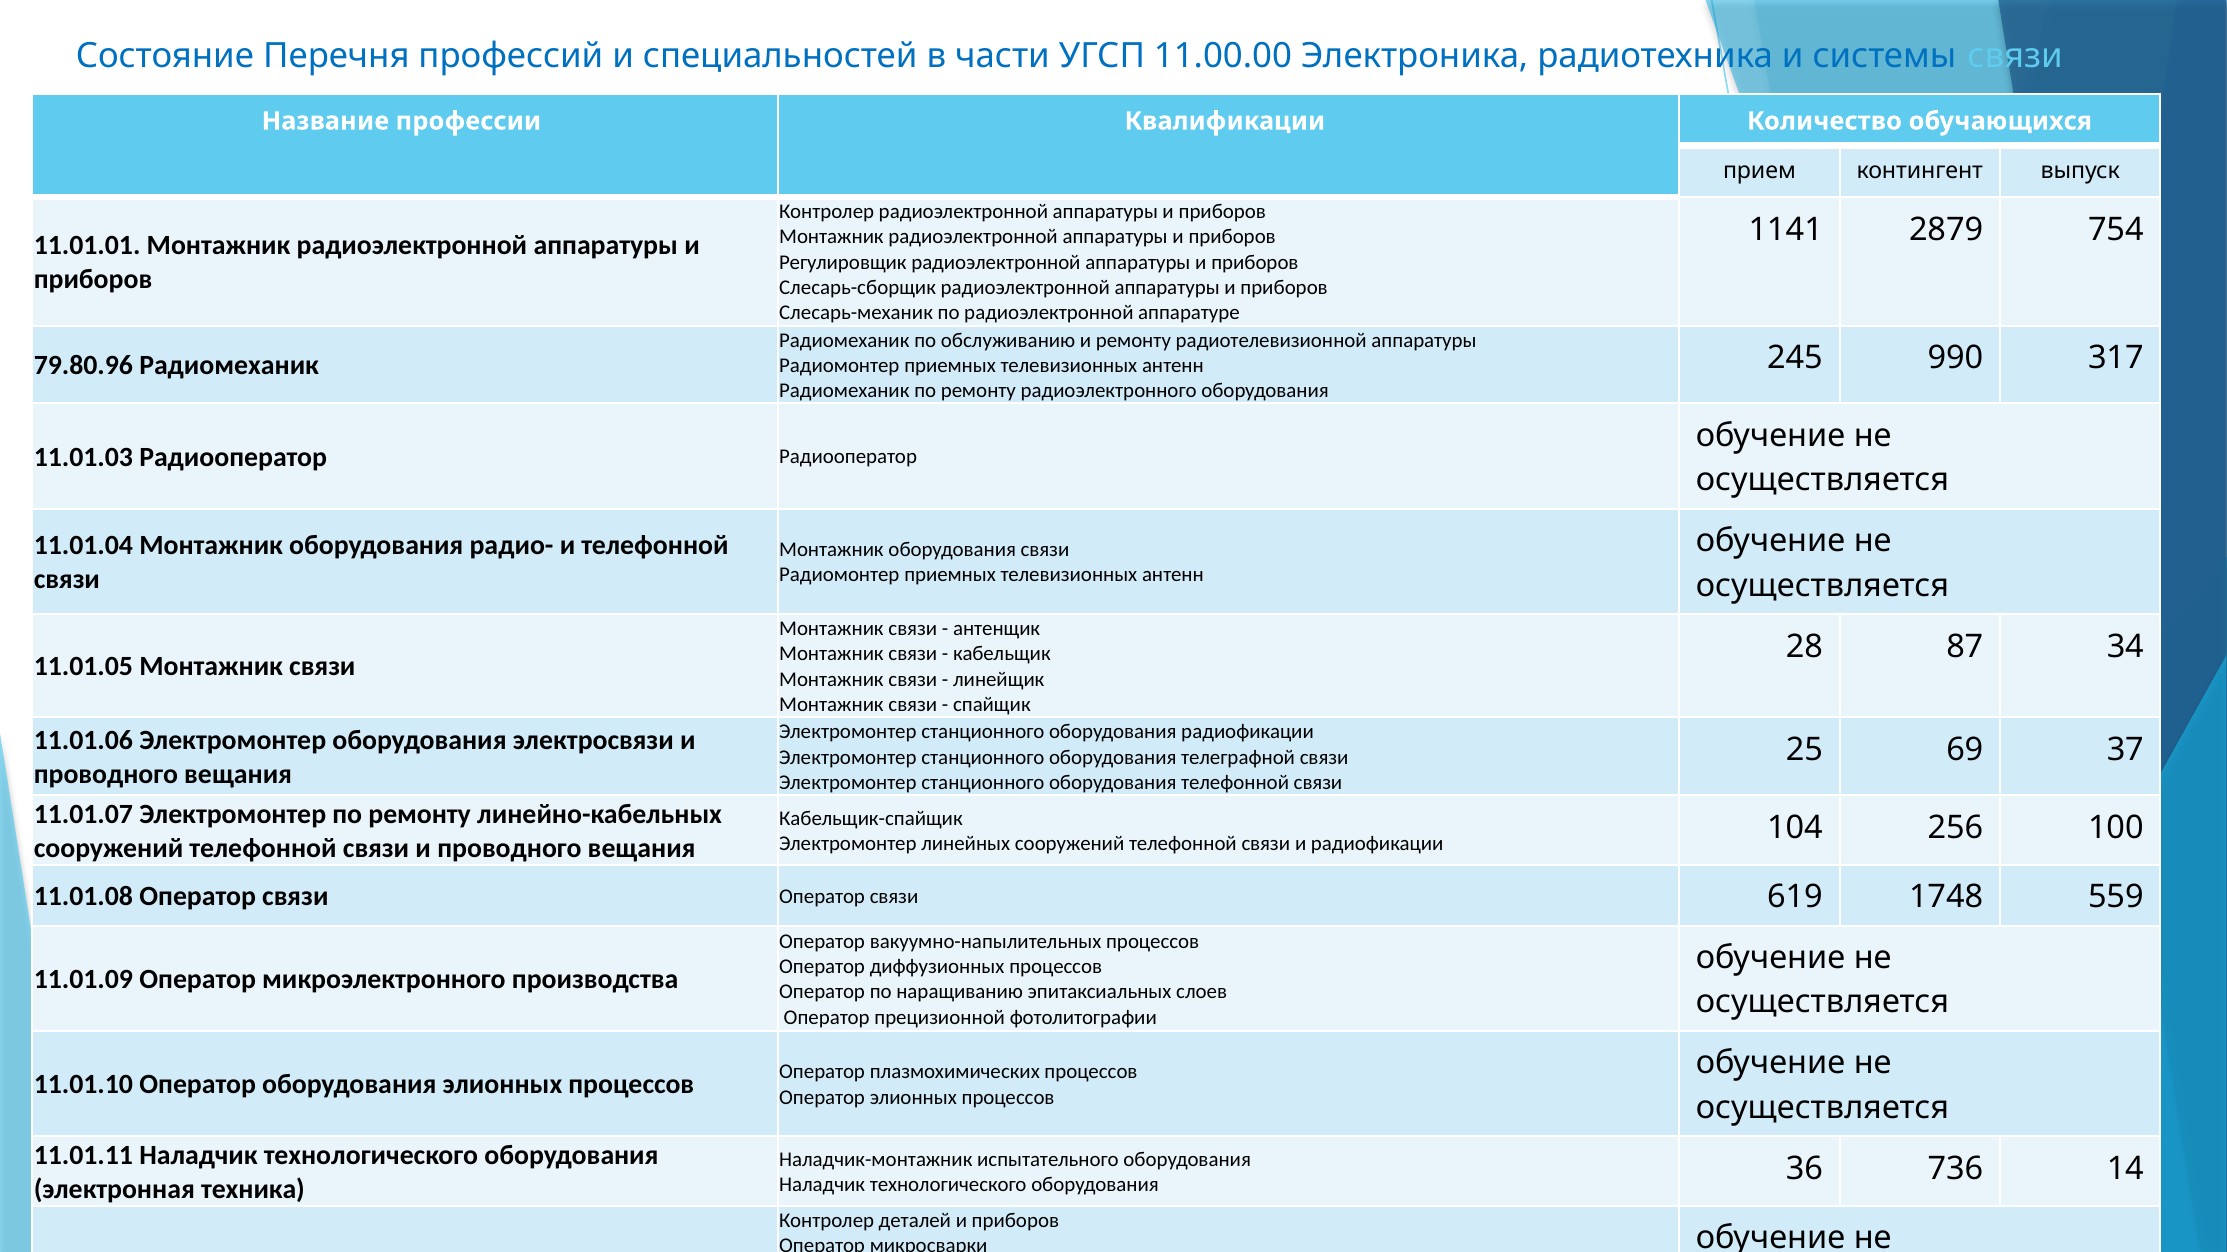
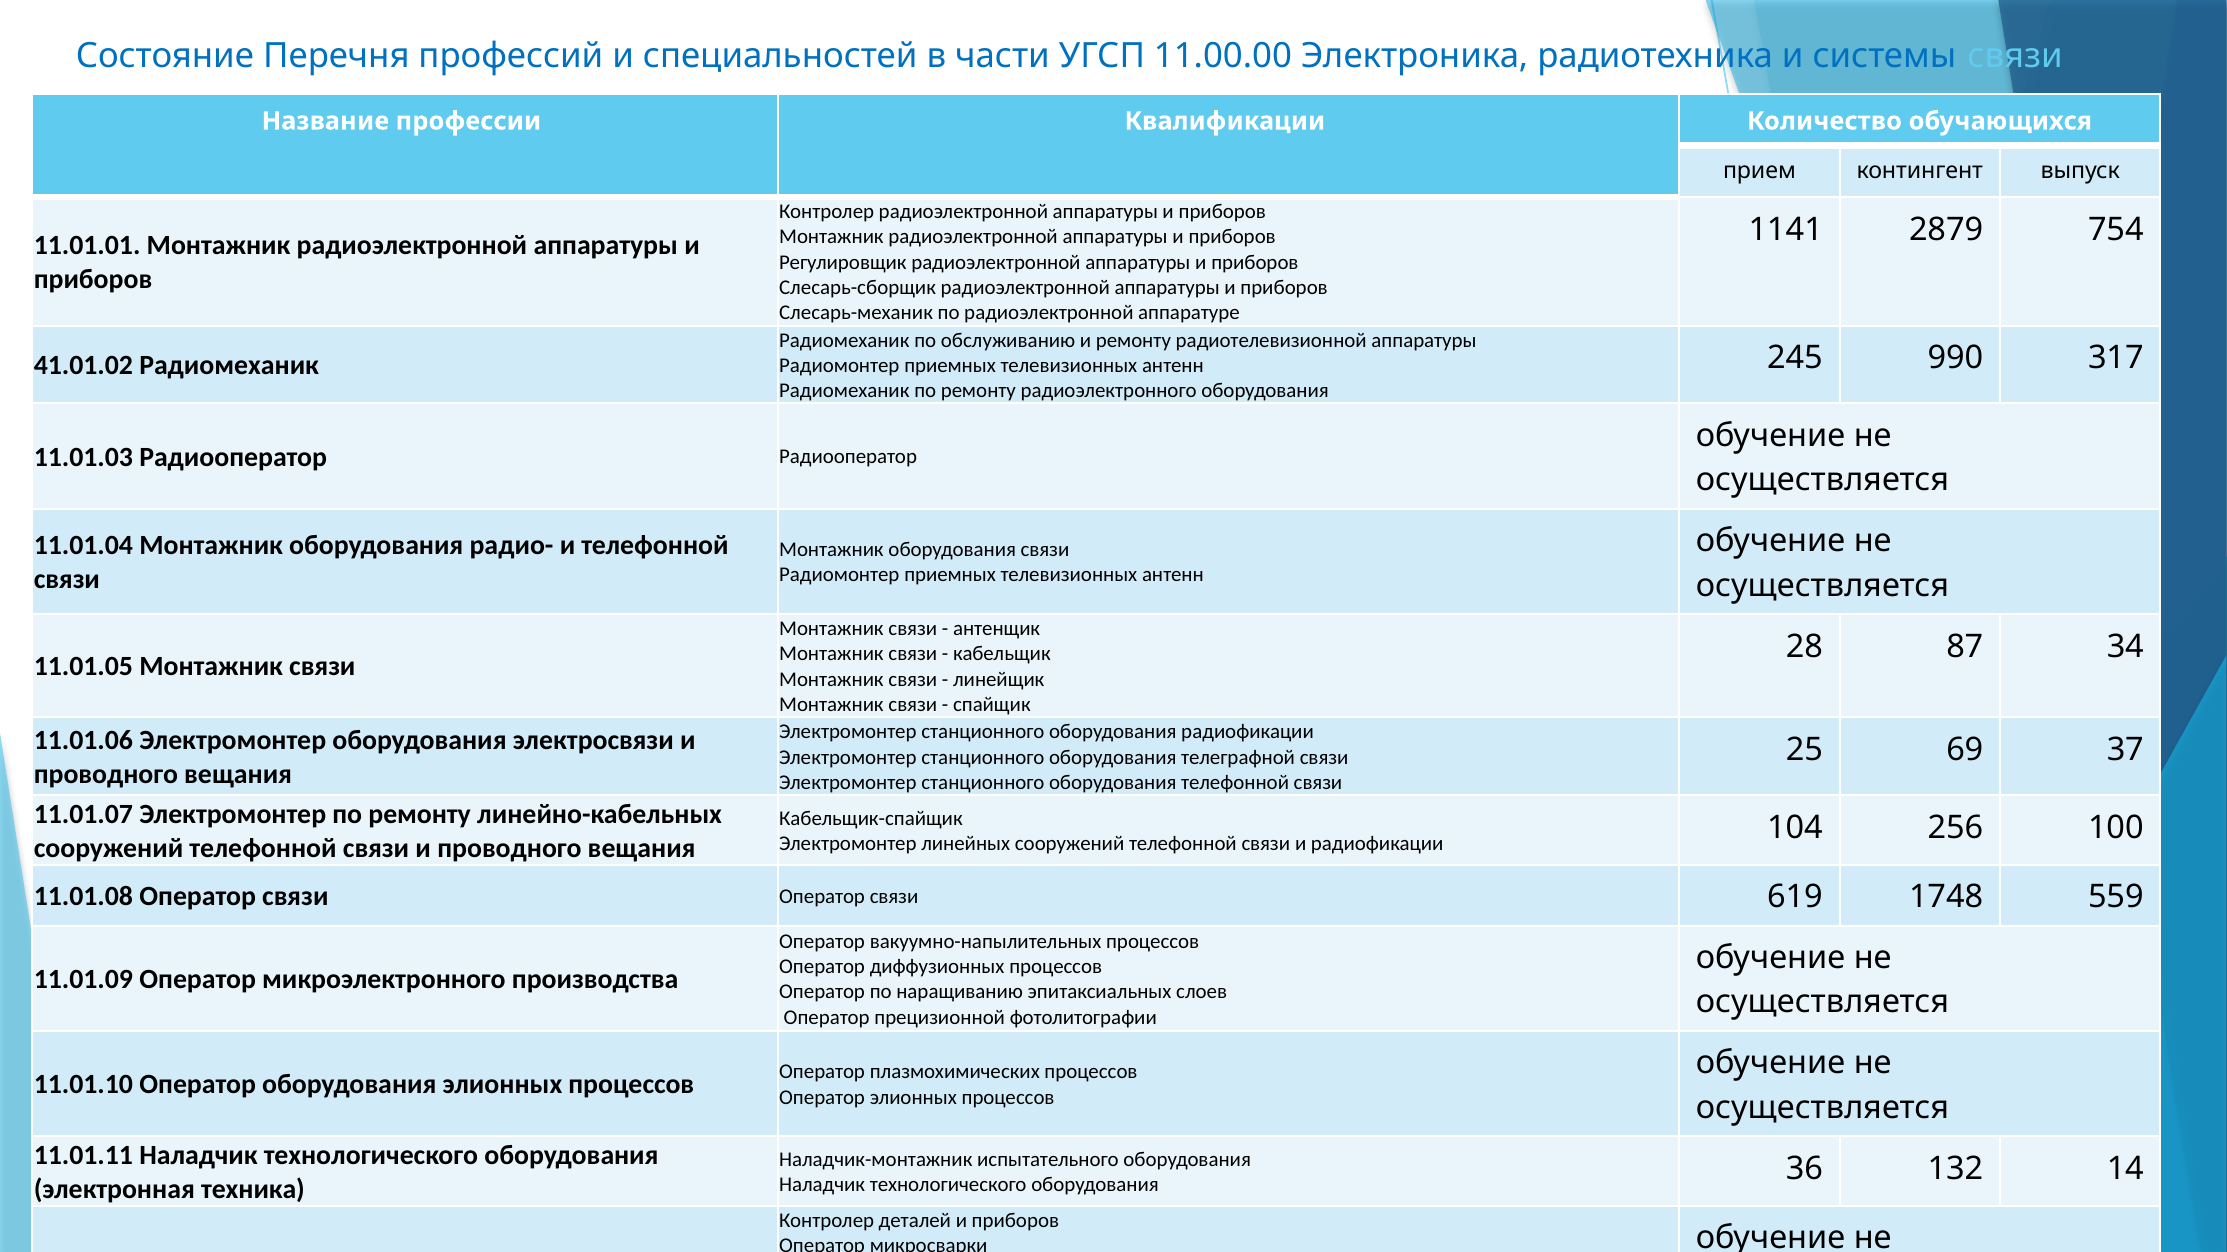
79.80.96: 79.80.96 -> 41.01.02 (83, 366)
736: 736 -> 132 (1955, 1169)
